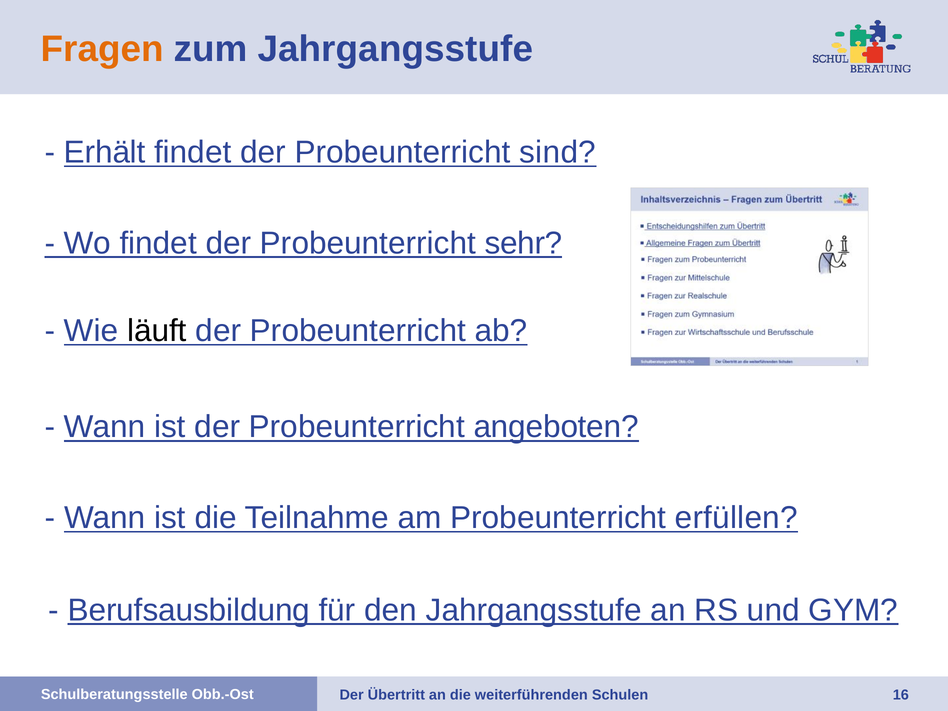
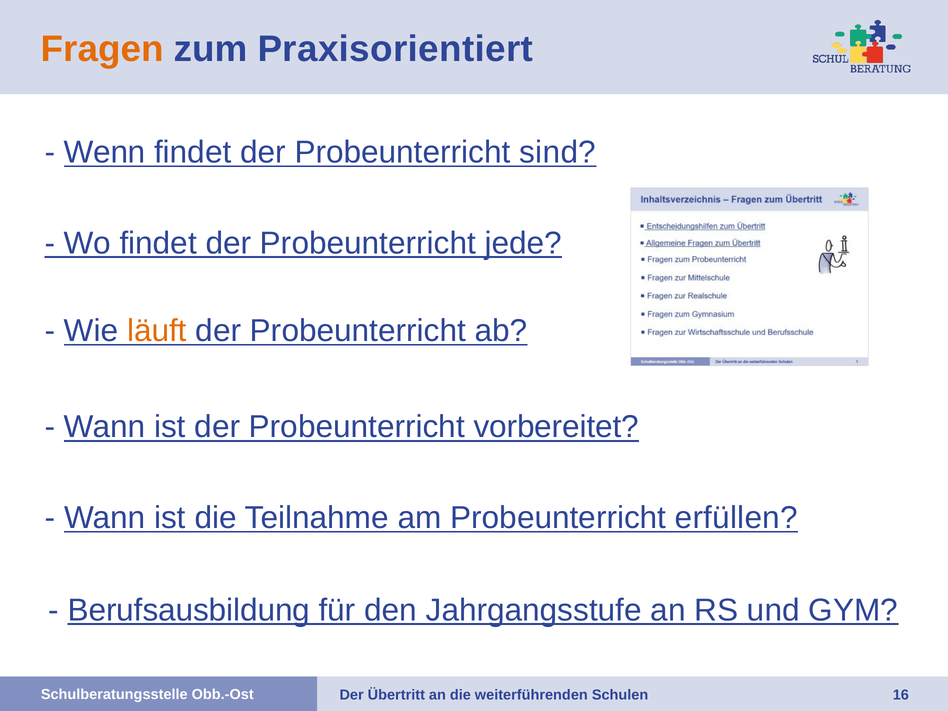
zum Jahrgangsstufe: Jahrgangsstufe -> Praxisorientiert (395, 49)
Erhält: Erhält -> Wenn (105, 152)
sehr: sehr -> jede (523, 243)
läuft colour: black -> orange (157, 331)
angeboten: angeboten -> vorbereitet (556, 427)
